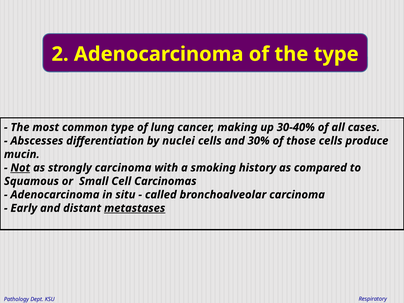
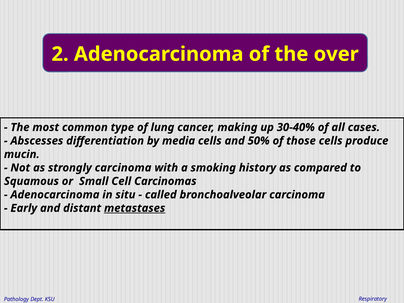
the type: type -> over (336, 54)
nuclei: nuclei -> media (179, 141)
30%: 30% -> 50% (259, 141)
Not underline: present -> none (20, 168)
